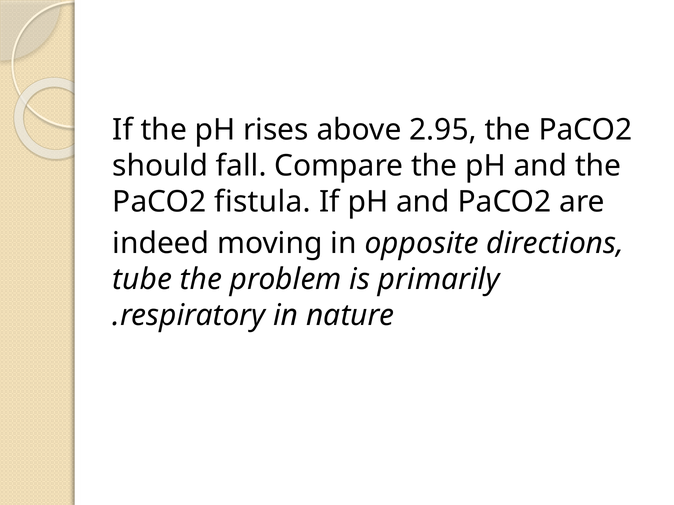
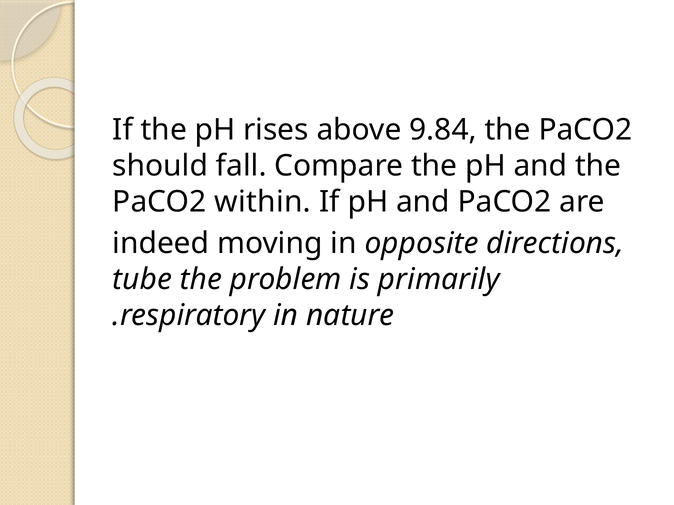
2.95: 2.95 -> 9.84 (443, 130)
fistula: fistula -> within (263, 202)
